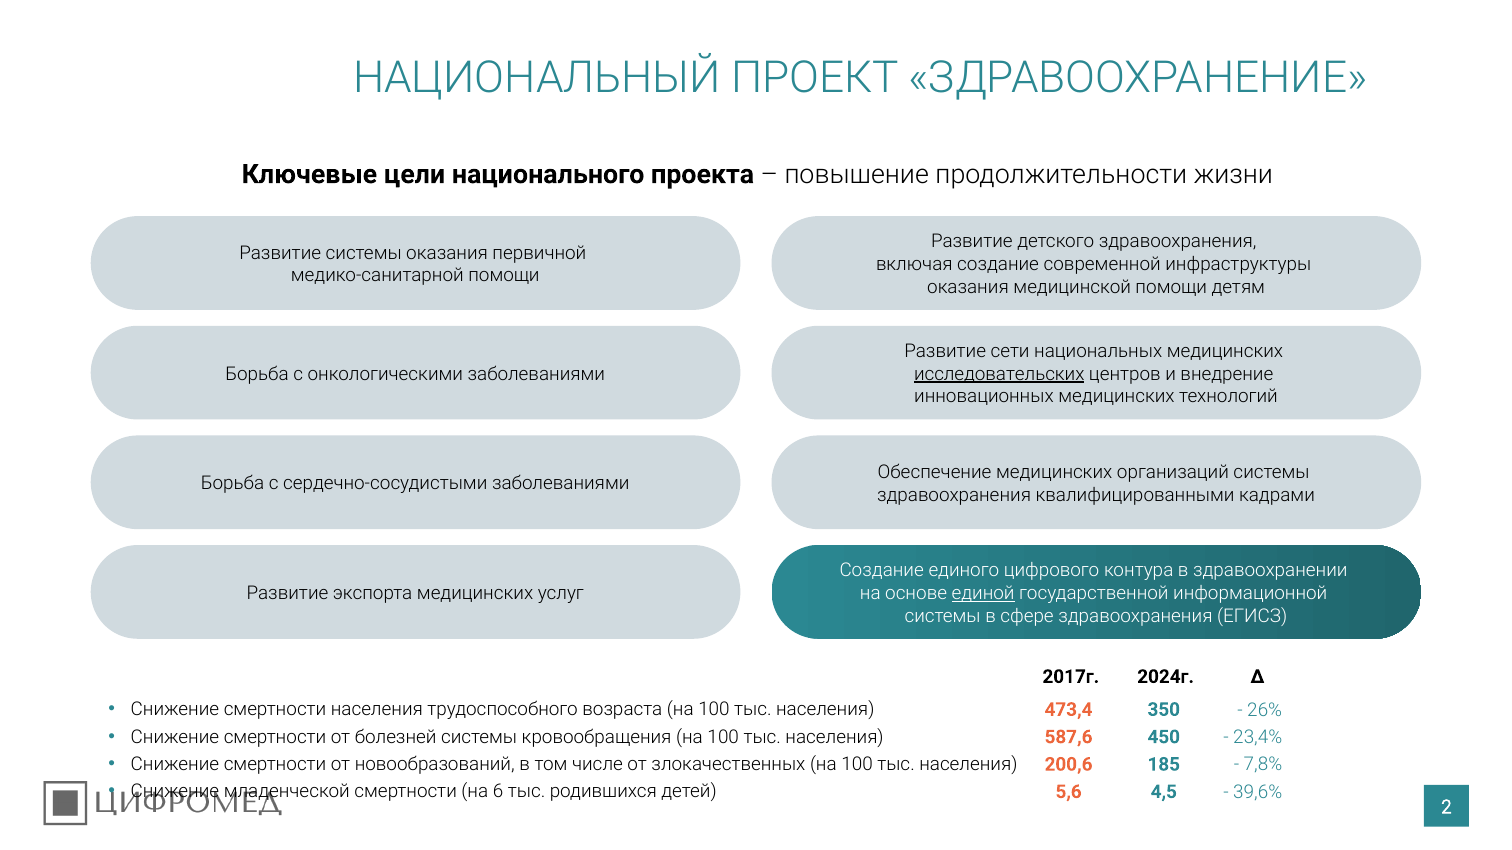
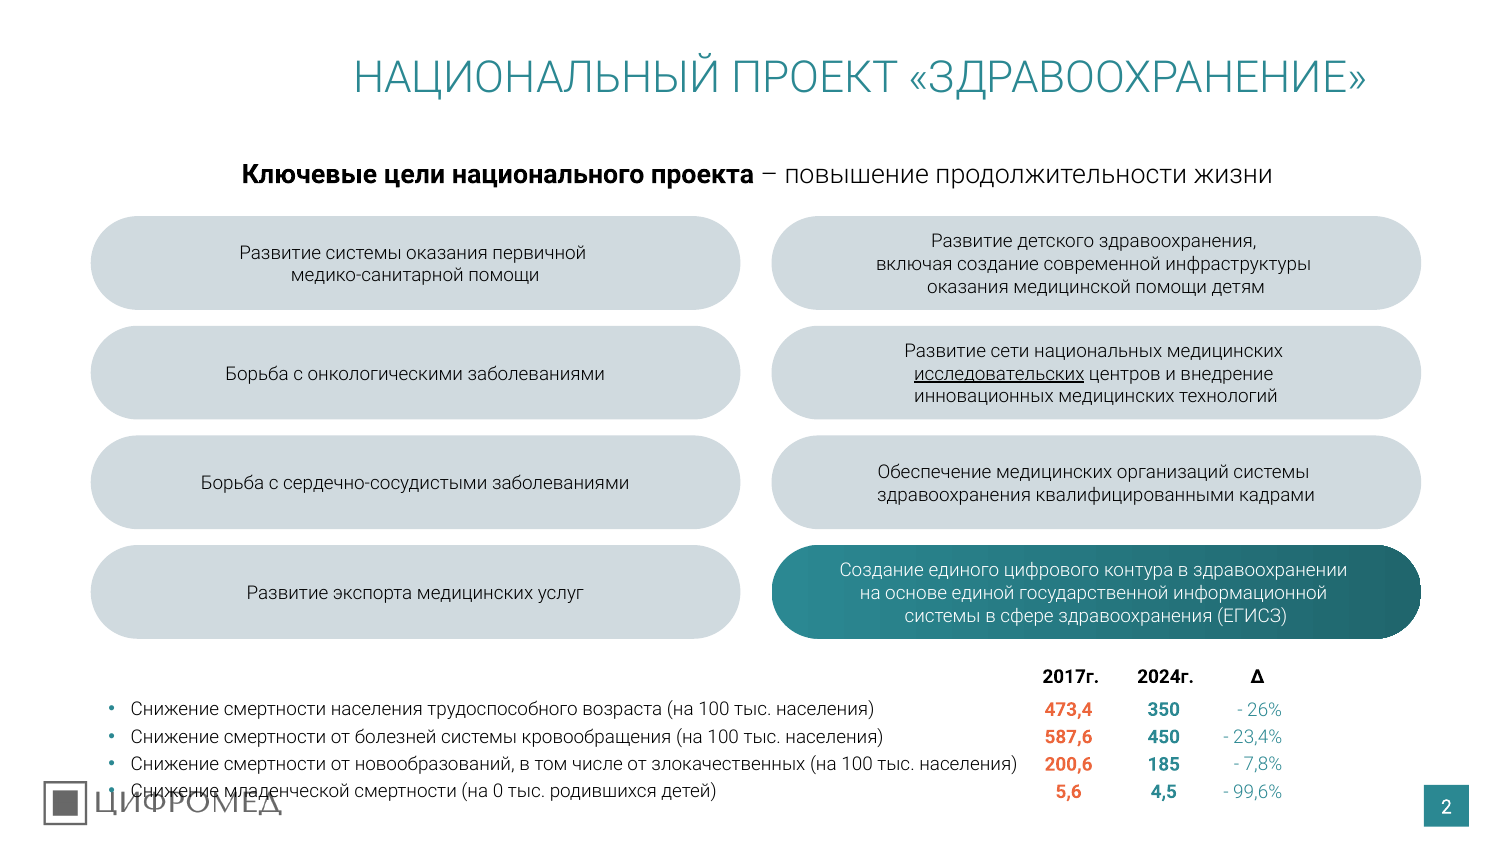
единой underline: present -> none (983, 594)
6: 6 -> 0 (498, 792)
39,6%: 39,6% -> 99,6% (1258, 792)
